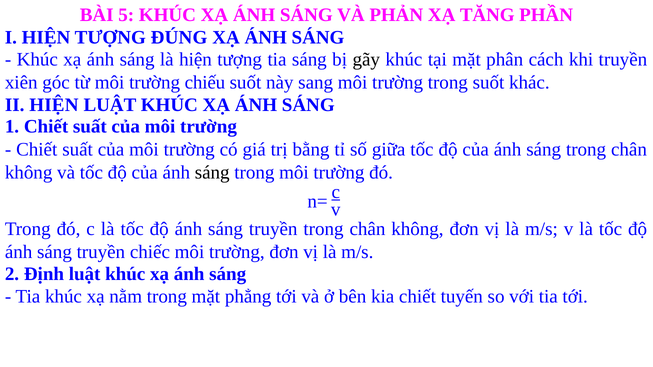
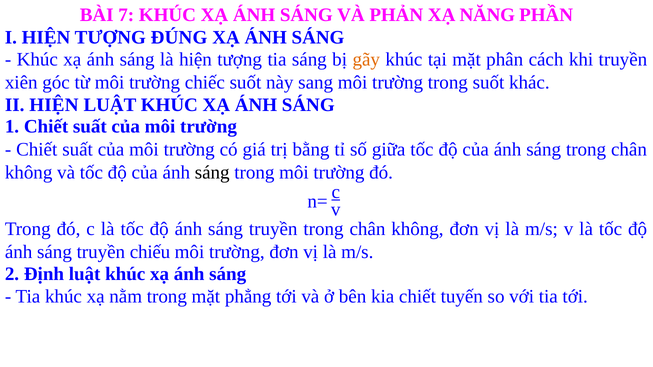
5: 5 -> 7 (126, 15)
TĂNG: TĂNG -> NĂNG (487, 15)
gãy colour: black -> orange (366, 60)
chiếu: chiếu -> chiếc (205, 83)
chiếc: chiếc -> chiếu (150, 252)
